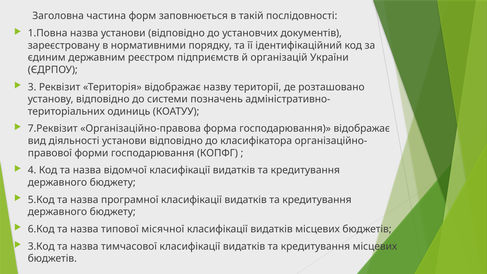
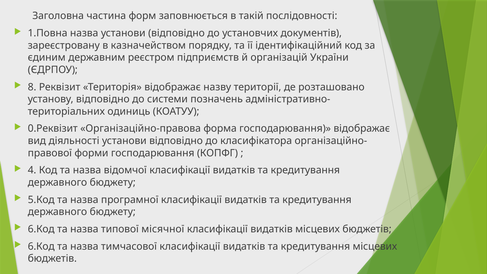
нормативними: нормативними -> казначейством (148, 45)
3: 3 -> 8 (32, 87)
7.Реквізит: 7.Реквізит -> 0.Реквізит (53, 129)
3.Код: 3.Код -> 6.Код (41, 246)
